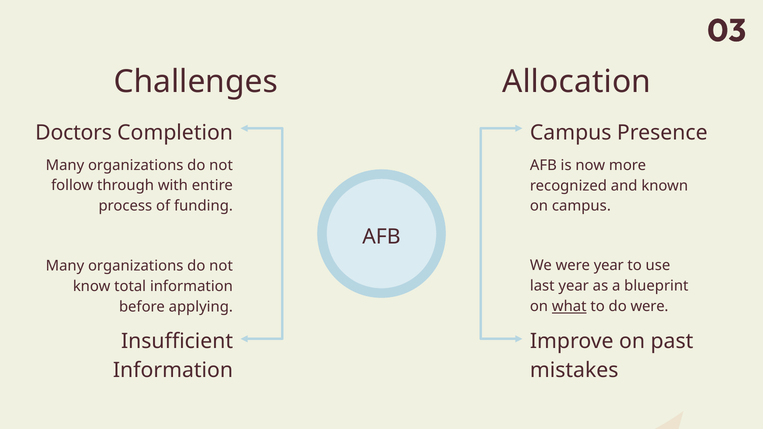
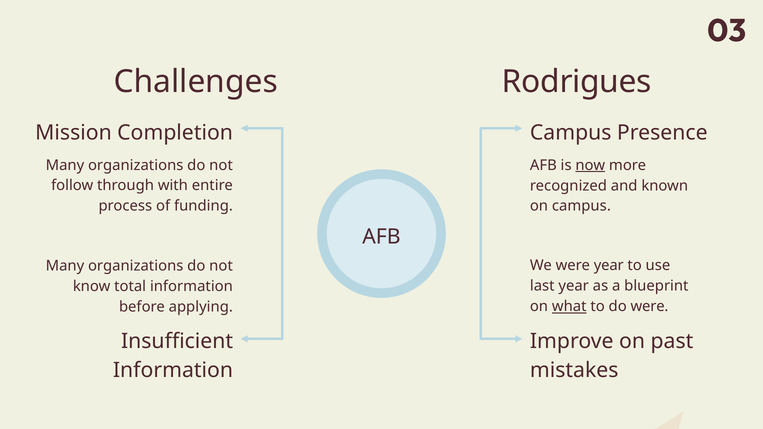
Allocation: Allocation -> Rodrigues (577, 82)
Doctors: Doctors -> Mission (73, 133)
now underline: none -> present (590, 165)
